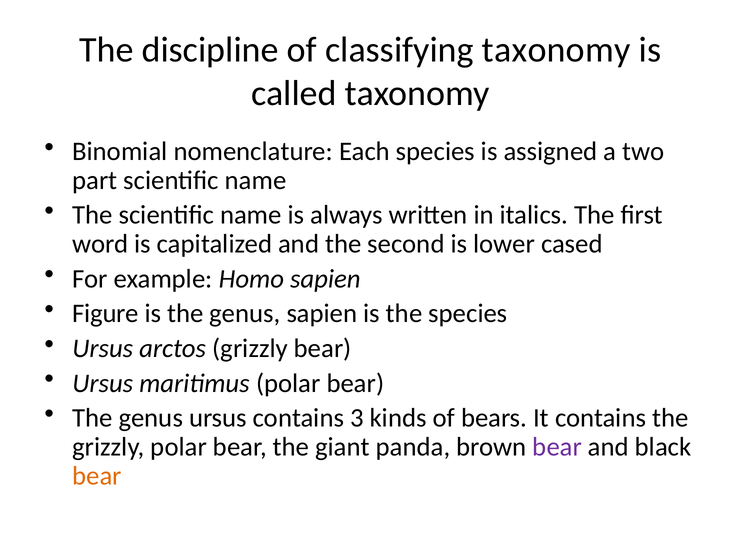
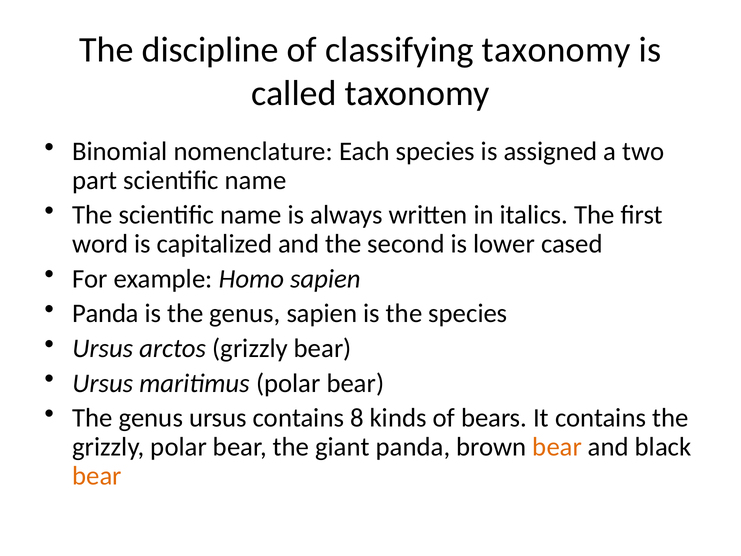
Figure: Figure -> Panda (105, 313)
3: 3 -> 8 (357, 418)
bear colour: purple -> orange (557, 447)
